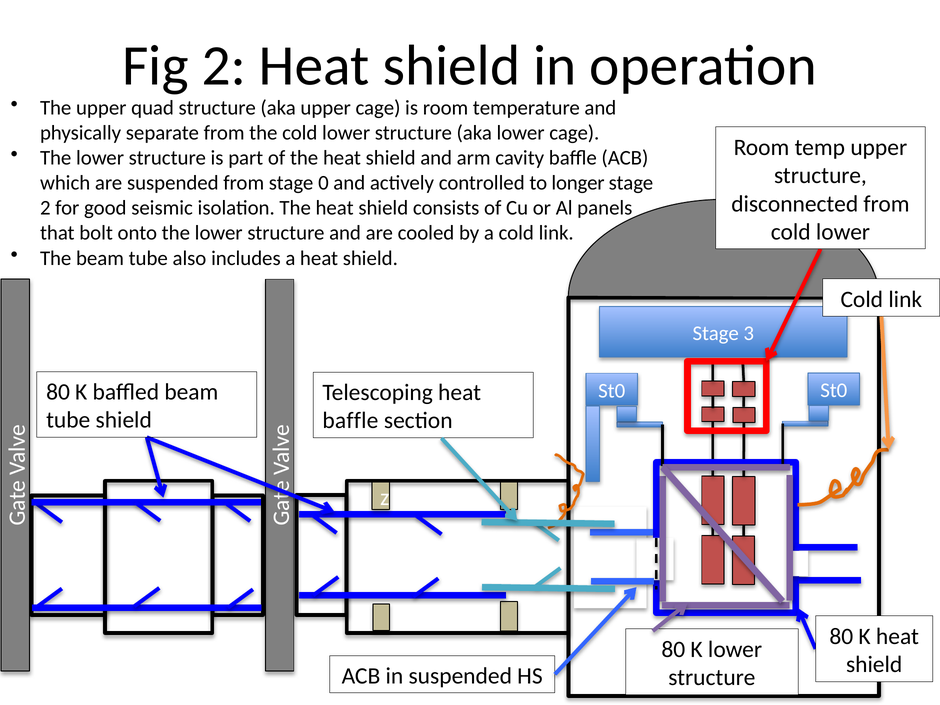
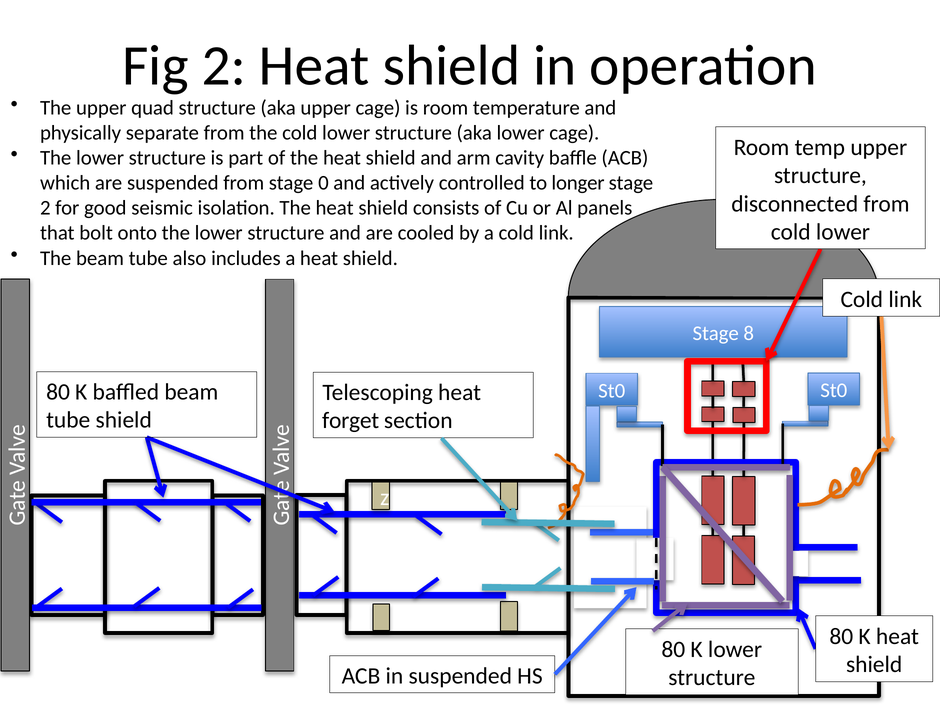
3: 3 -> 8 (749, 333)
baffle: baffle -> forget (351, 421)
